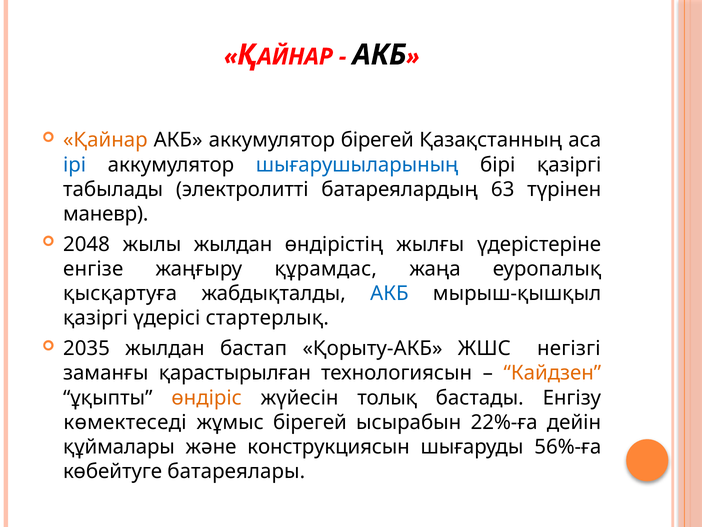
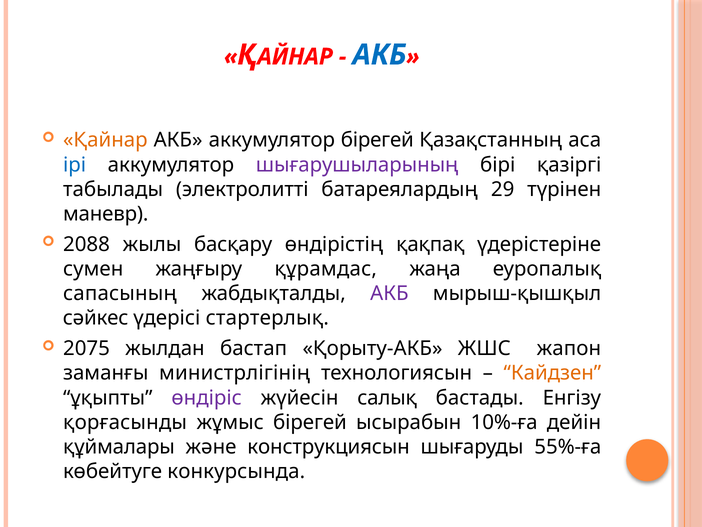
АКБ colour: black -> blue (379, 55)
шығарушыларының colour: blue -> purple (357, 165)
63: 63 -> 29 (503, 189)
2048: 2048 -> 2088 (86, 244)
жылы жылдан: жылдан -> басқару (233, 244)
жылғы: жылғы -> қақпақ (430, 244)
енгізе: енгізе -> сумен (93, 269)
қысқартуға: қысқартуға -> сапасының (120, 293)
АКБ colour: blue -> purple (389, 293)
қазіргі: қазіргі -> сәйкес (96, 318)
2035: 2035 -> 2075 (86, 348)
негізгі: негізгі -> жапон (569, 348)
қарастырылған: қарастырылған -> министрлігінің (235, 373)
өндіріс colour: orange -> purple (207, 397)
толық: толық -> салық (387, 397)
көмектеседі: көмектеседі -> қорғасынды (125, 422)
22%-ға: 22%-ға -> 10%-ға (504, 422)
56%-ға: 56%-ға -> 55%-ға (568, 447)
батареялары: батареялары -> конкурсында (236, 471)
